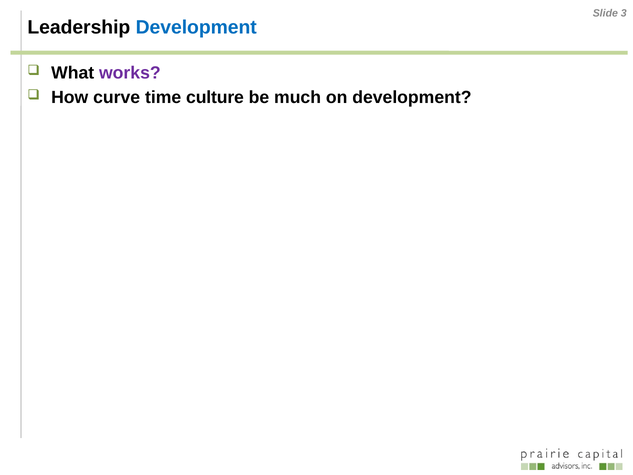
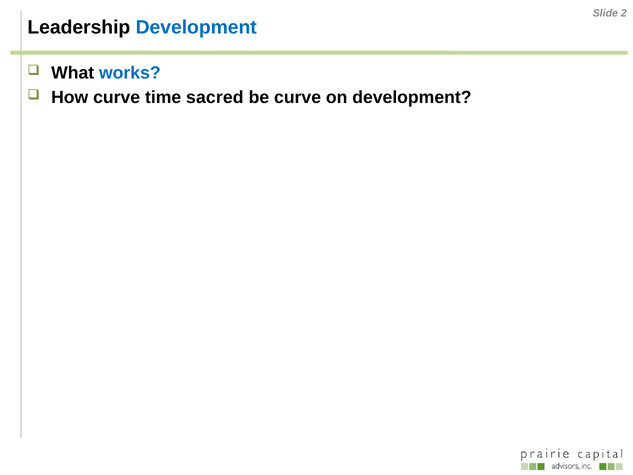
3: 3 -> 2 (624, 13)
works colour: purple -> blue (130, 73)
culture: culture -> sacred (215, 98)
be much: much -> curve (298, 98)
